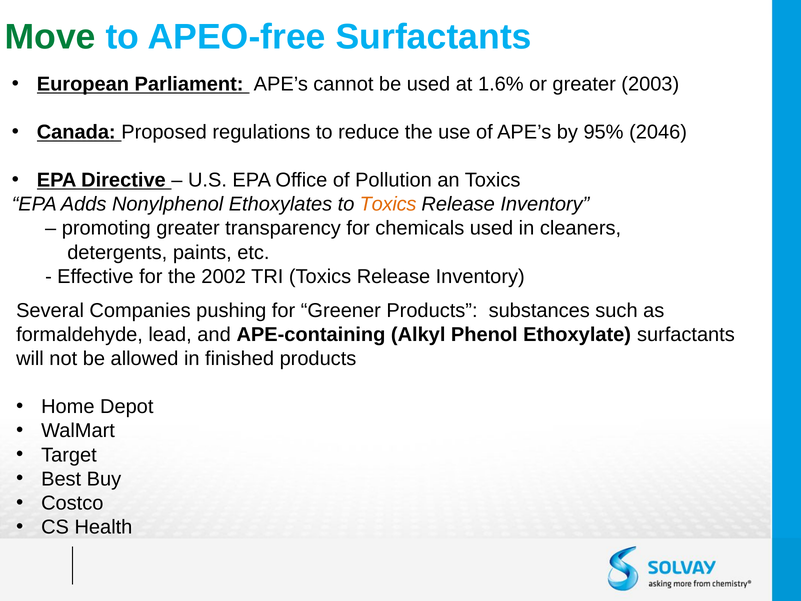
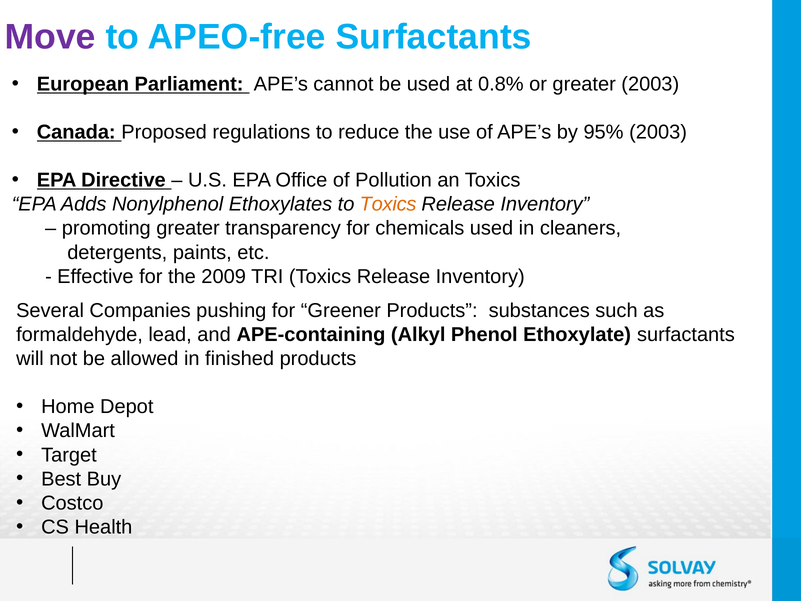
Move colour: green -> purple (50, 37)
1.6%: 1.6% -> 0.8% (501, 84)
95% 2046: 2046 -> 2003 (658, 132)
2002: 2002 -> 2009 (224, 276)
